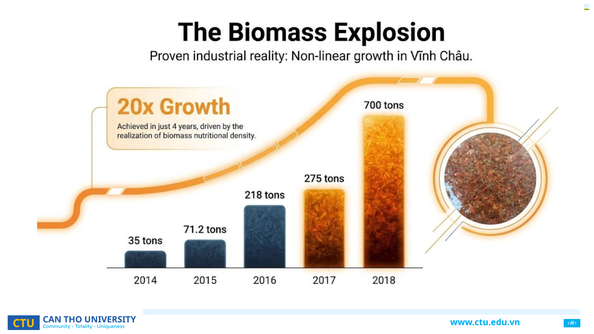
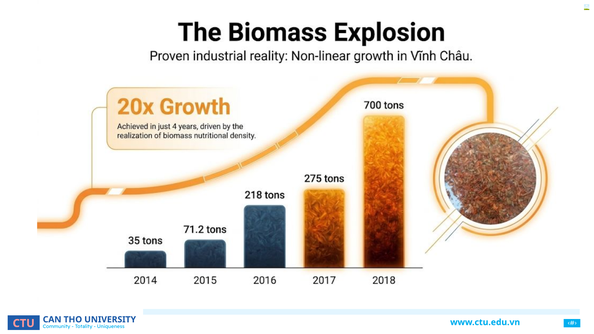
CTU colour: yellow -> pink (24, 323)
